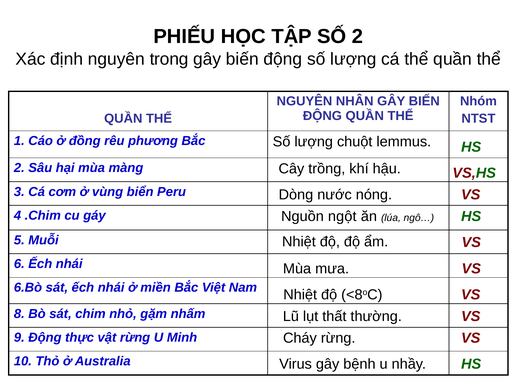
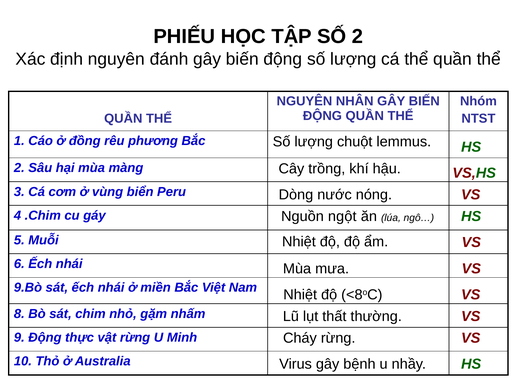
trong: trong -> đánh (169, 59)
6.Bò: 6.Bò -> 9.Bò (28, 287)
